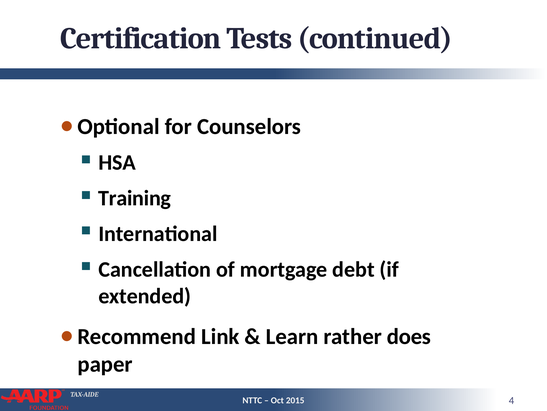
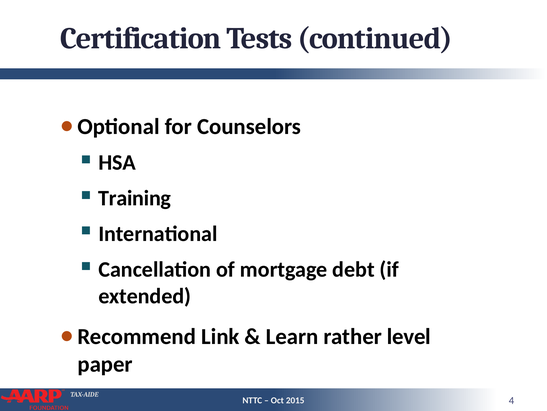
does: does -> level (409, 336)
